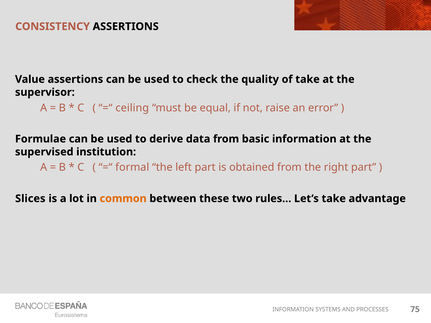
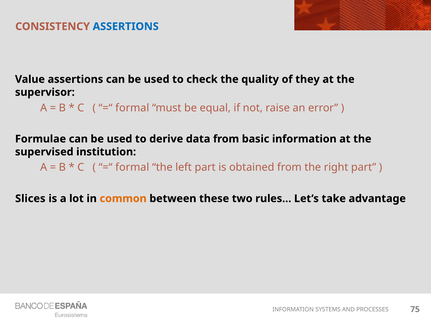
ASSERTIONS colour: black -> blue (126, 27)
of take: take -> they (308, 79)
ceiling: ceiling -> formal (132, 108)
